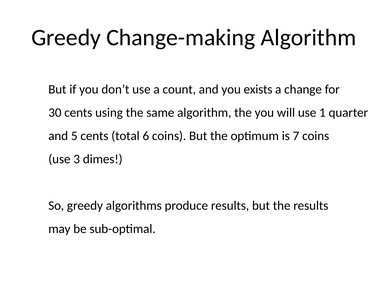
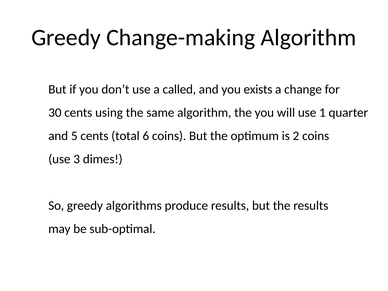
count: count -> called (179, 89)
7: 7 -> 2 (296, 136)
